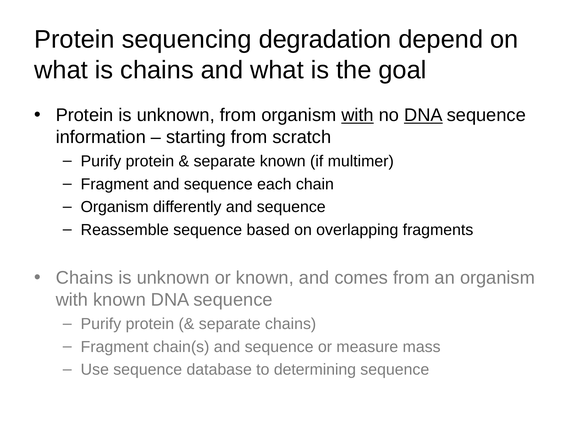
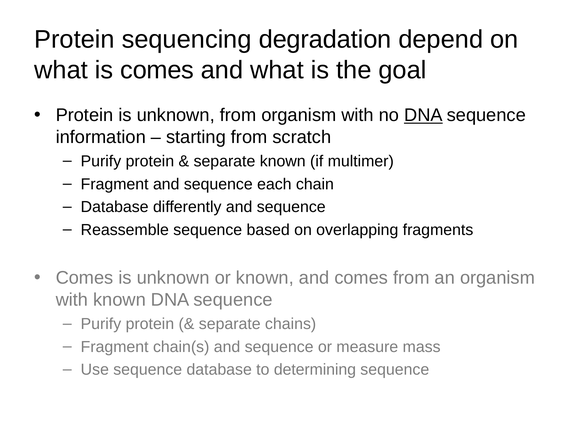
is chains: chains -> comes (157, 70)
with underline: present -> none (358, 115)
Organism: Organism -> Database (115, 207)
Chains: Chains -> Comes (85, 277)
